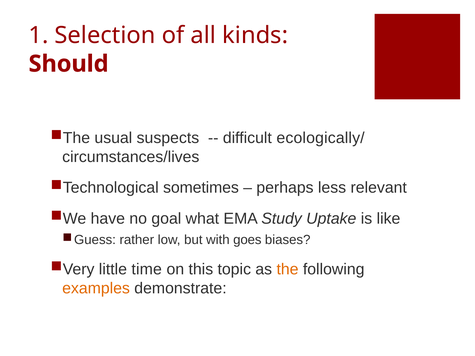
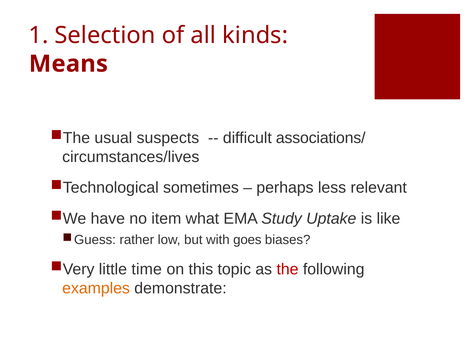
Should: Should -> Means (68, 64)
ecologically/: ecologically/ -> associations/ (321, 138)
goal: goal -> item (166, 219)
the colour: orange -> red (288, 269)
